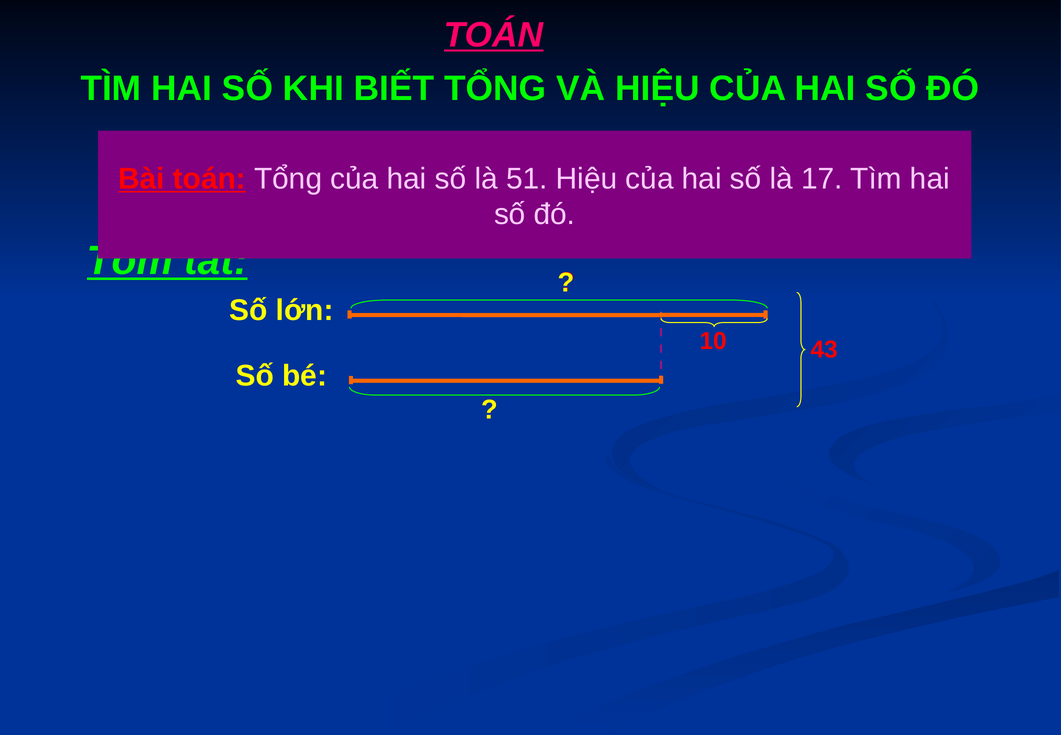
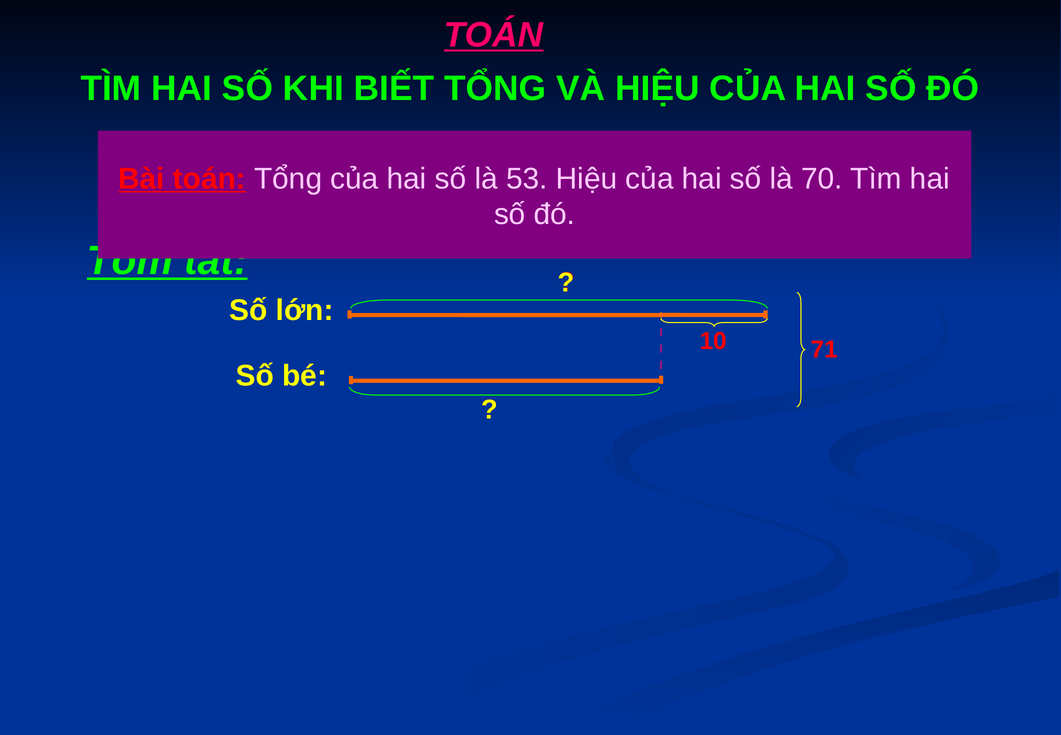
51: 51 -> 53 (527, 179)
17: 17 -> 70 (822, 179)
43: 43 -> 71 (824, 350)
